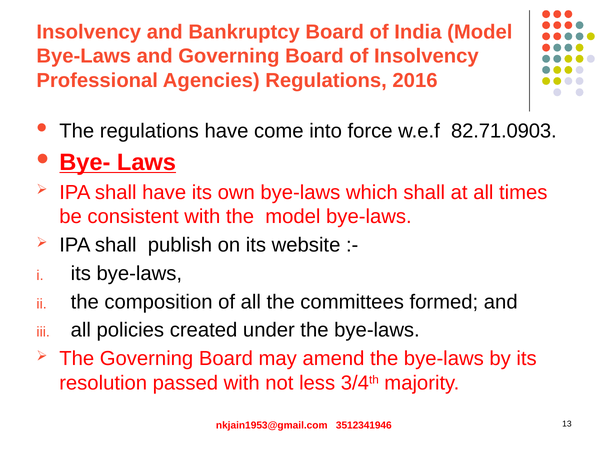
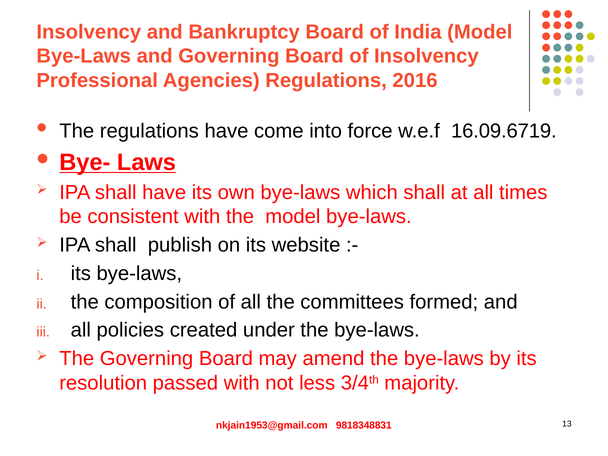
82.71.0903: 82.71.0903 -> 16.09.6719 (504, 131)
3512341946: 3512341946 -> 9818348831 (364, 425)
